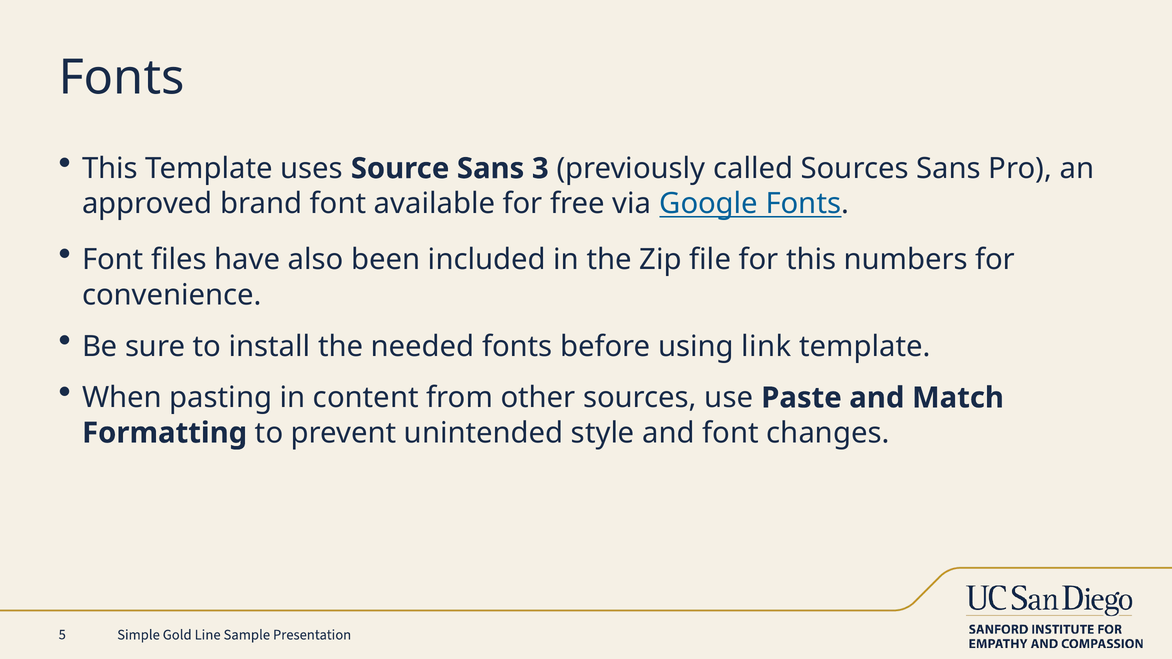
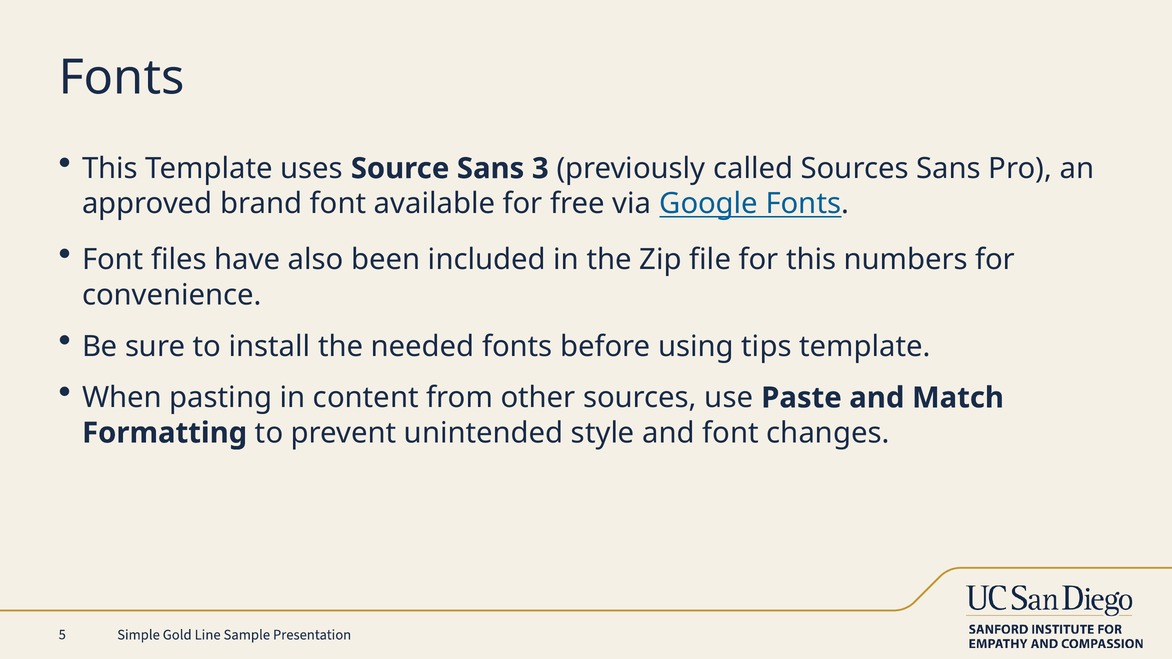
link: link -> tips (766, 346)
